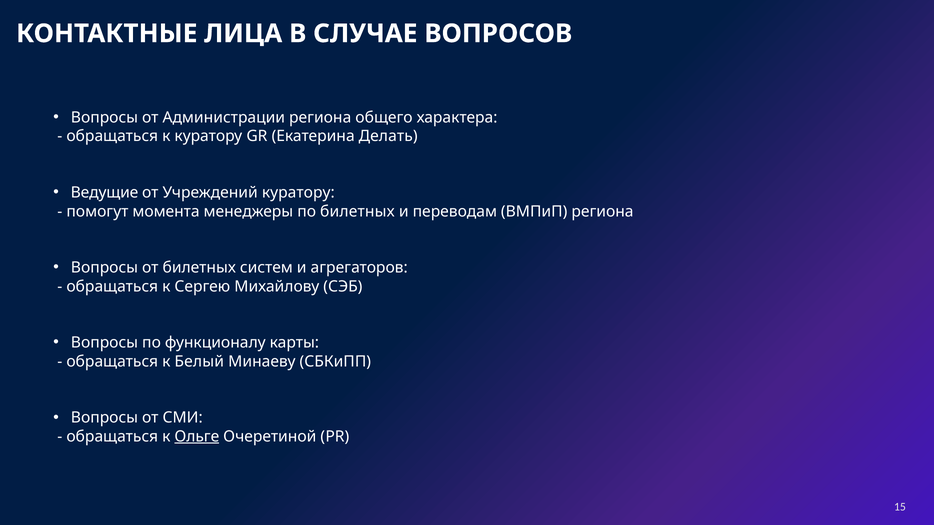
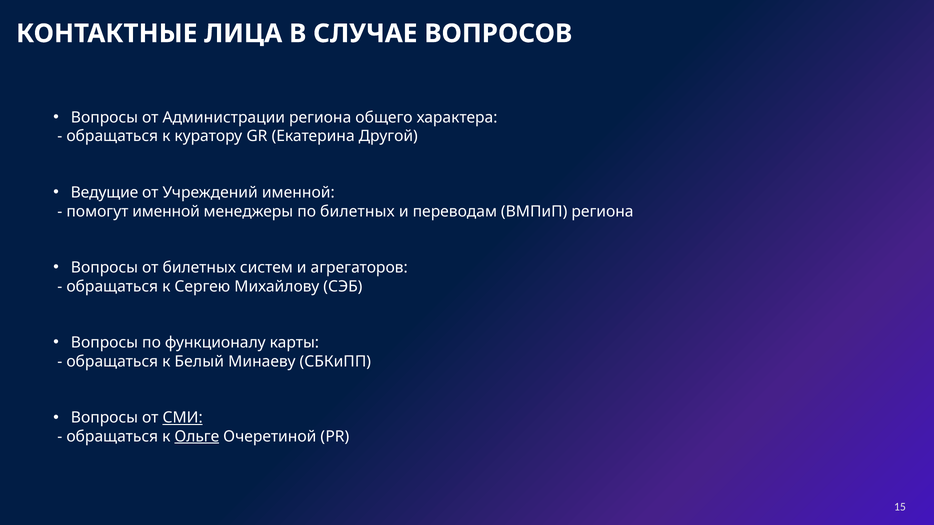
Делать: Делать -> Другой (388, 136)
Учреждений куратору: куратору -> именной (298, 193)
помогут момента: момента -> именной (166, 211)
СМИ underline: none -> present (183, 418)
